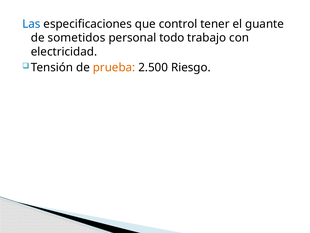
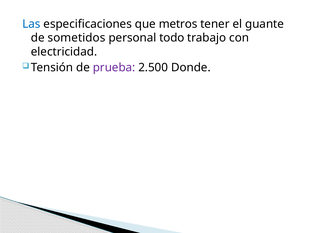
control: control -> metros (178, 24)
prueba colour: orange -> purple (114, 67)
Riesgo: Riesgo -> Donde (191, 67)
